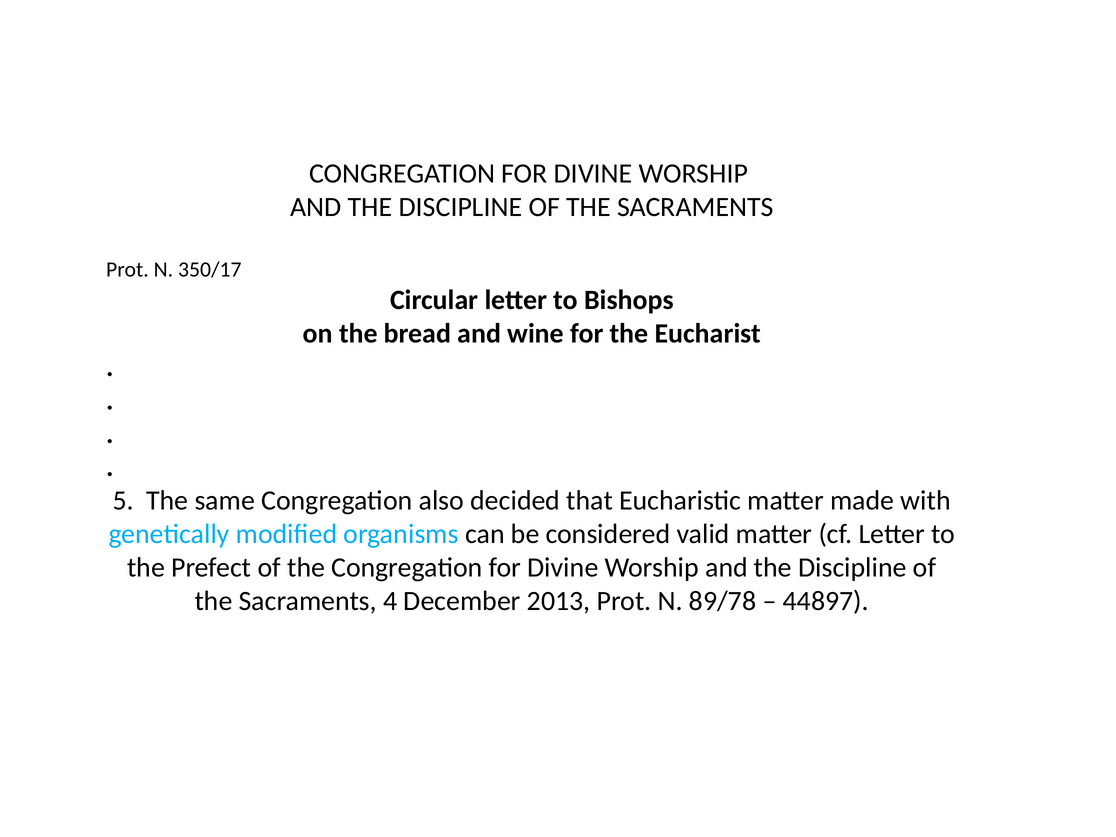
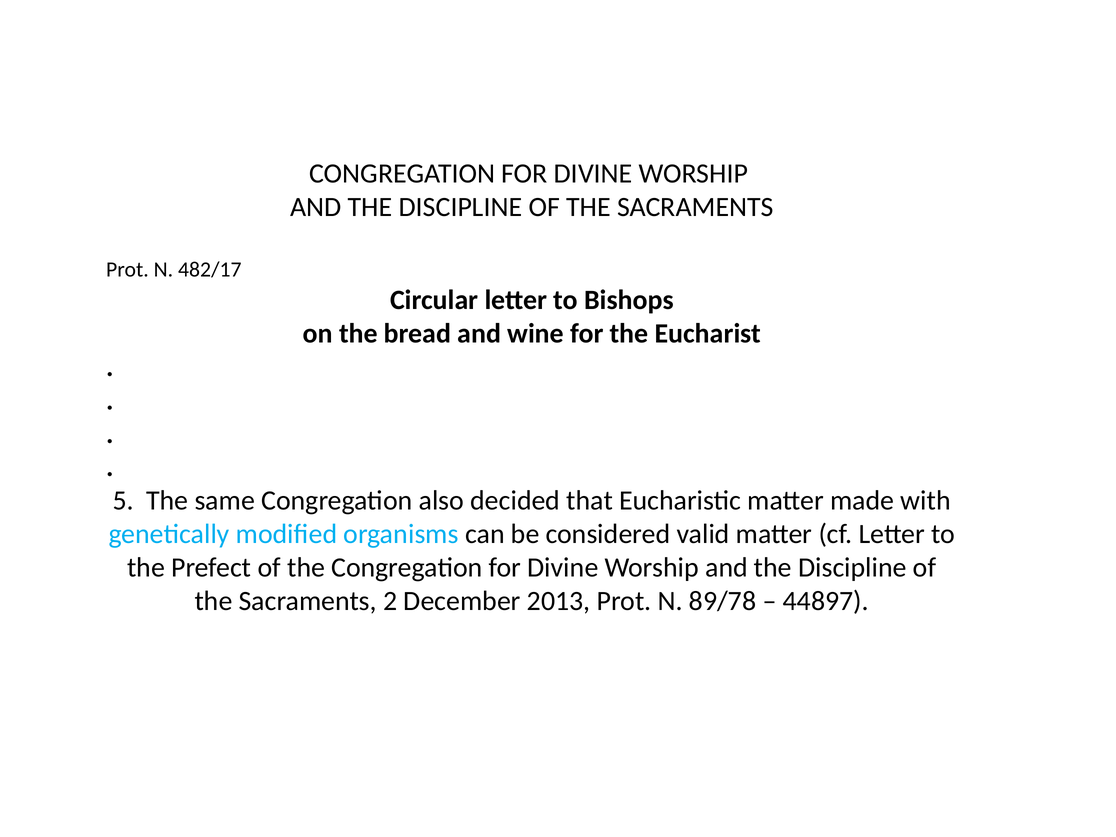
350/17: 350/17 -> 482/17 (210, 270)
4: 4 -> 2 (390, 601)
